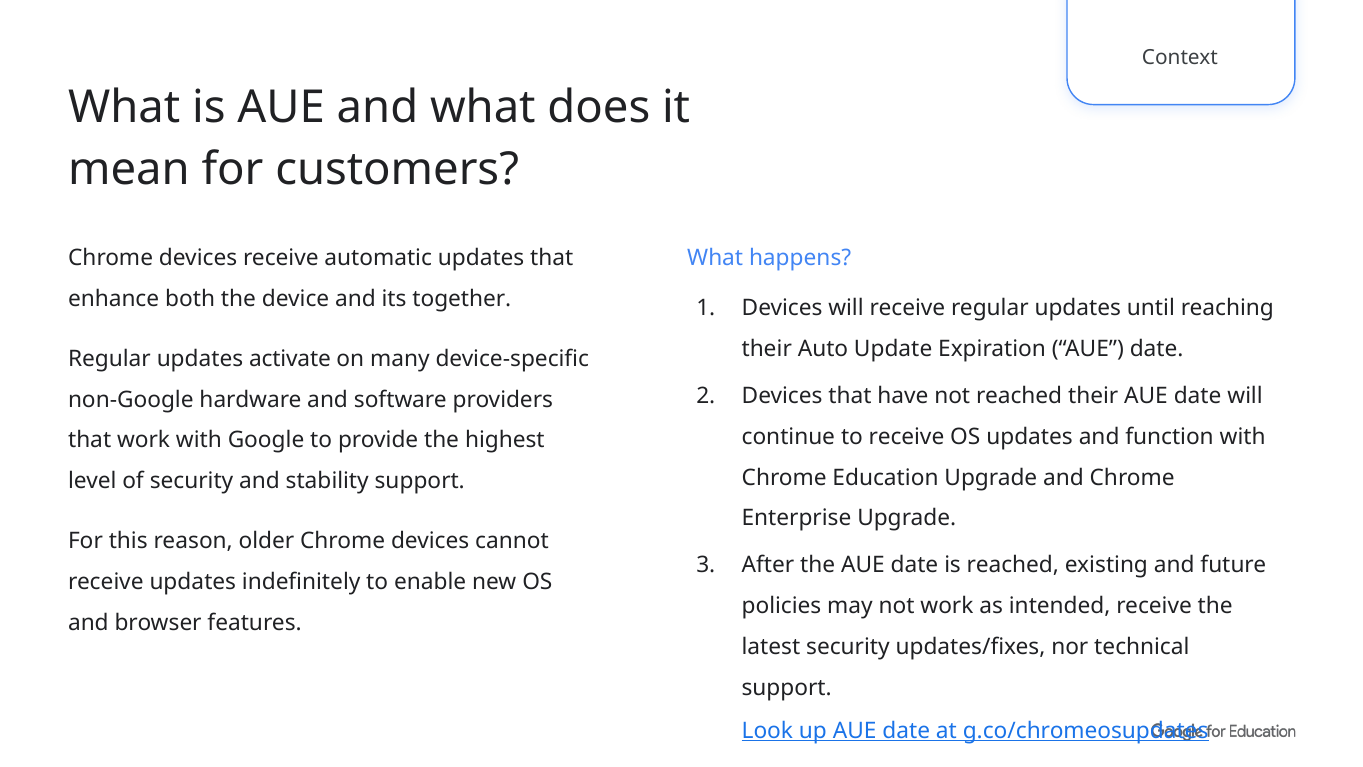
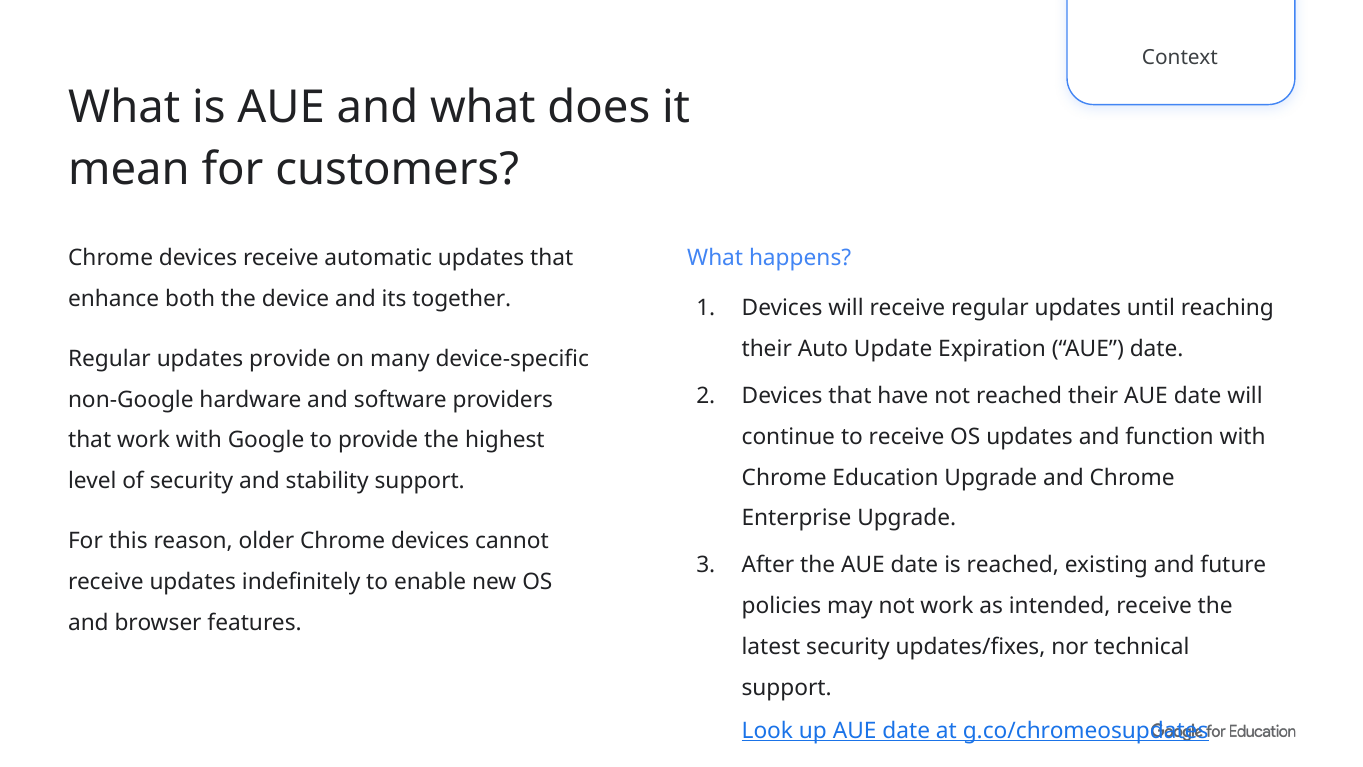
updates activate: activate -> provide (290, 359)
